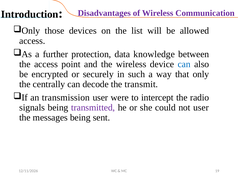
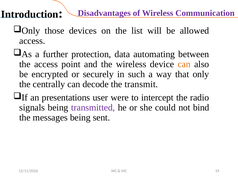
knowledge: knowledge -> automating (154, 54)
can colour: blue -> orange (184, 64)
transmission: transmission -> presentations (66, 97)
not user: user -> bind (201, 107)
